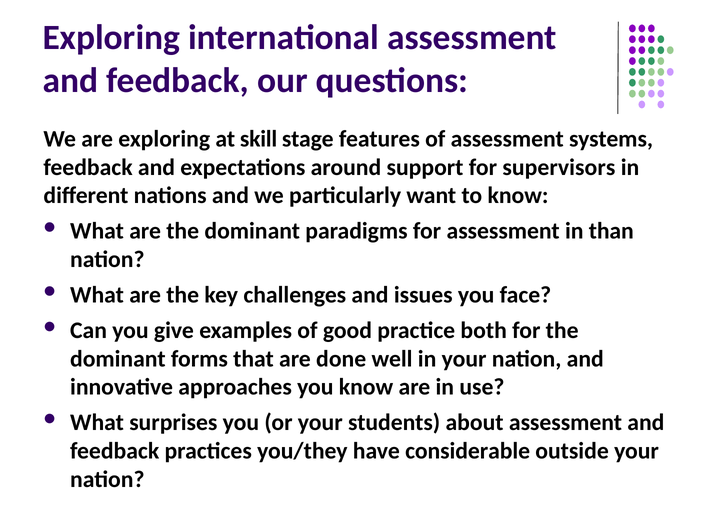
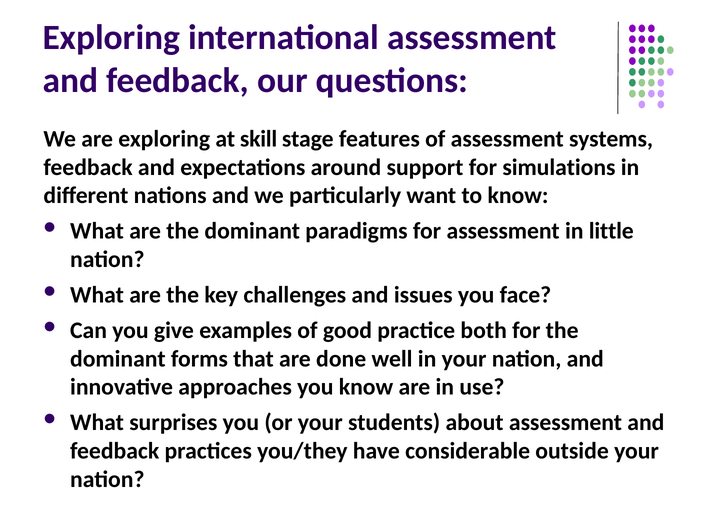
supervisors: supervisors -> simulations (559, 167)
than: than -> little (611, 231)
